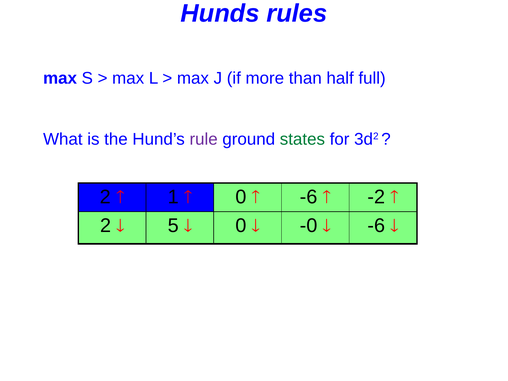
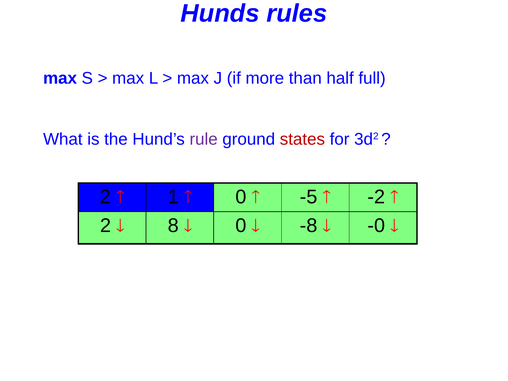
states colour: green -> red (302, 139)
-6: -6 -> -5 (309, 197)
5: 5 -> 8 (173, 226)
-0: -0 -> -8 (309, 226)
-6: -6 -> -0 (376, 226)
